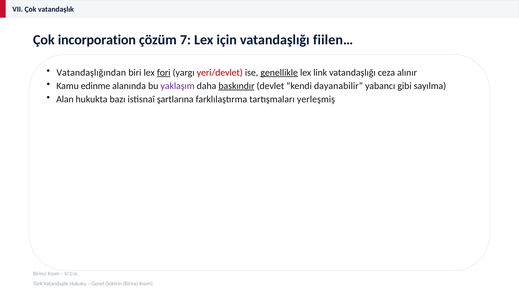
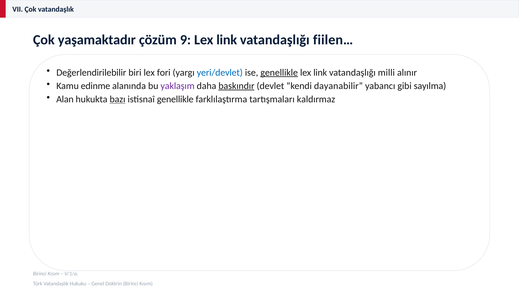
incorporation: incorporation -> yaşamaktadır (97, 40)
7: 7 -> 9 (185, 40)
için: için -> link (227, 40)
Vatandaşlığından: Vatandaşlığından -> Değerlendirilebilir (91, 72)
fori underline: present -> none (164, 72)
yeri/devlet colour: red -> blue (220, 72)
ceza: ceza -> milli (386, 72)
bazı underline: none -> present (118, 99)
istisnaî şartlarına: şartlarına -> genellikle (175, 99)
yerleşmiş: yerleşmiş -> kaldırmaz (316, 99)
